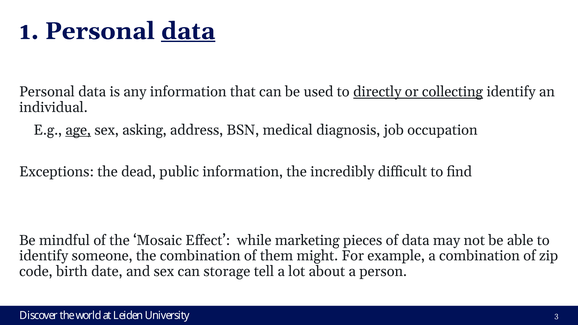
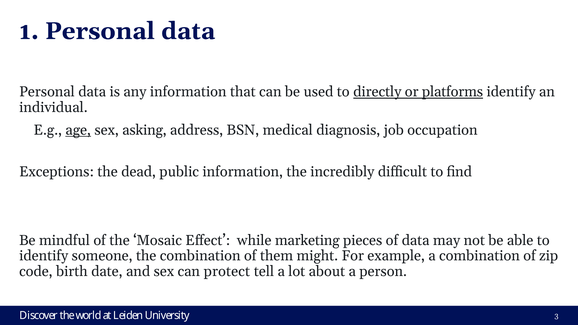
data underline: present -> none (188, 31)
collecting: collecting -> platforms (452, 92)
storage: storage -> protect (227, 271)
